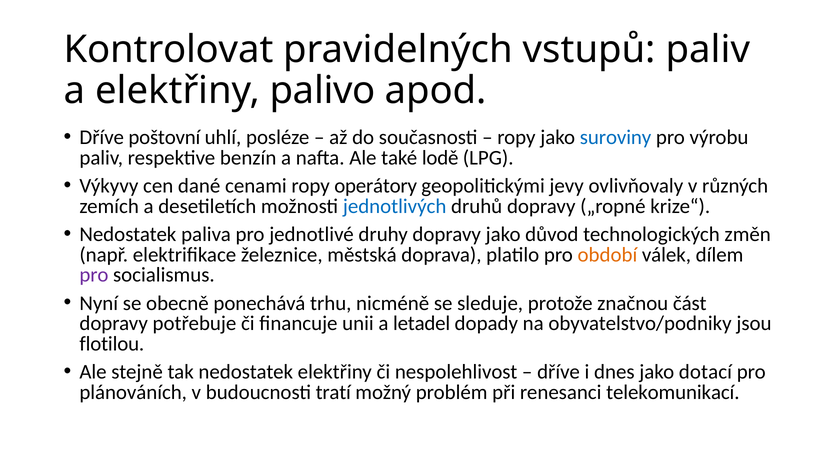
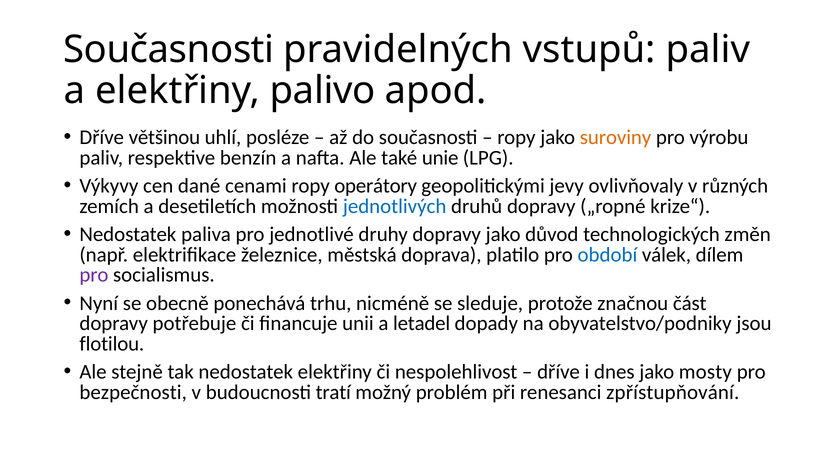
Kontrolovat: Kontrolovat -> Současnosti (169, 50)
poštovní: poštovní -> většinou (164, 138)
suroviny colour: blue -> orange (616, 138)
lodě: lodě -> unie (440, 158)
období colour: orange -> blue (607, 255)
dotací: dotací -> mosty (705, 372)
plánováních: plánováních -> bezpečnosti (133, 392)
telekomunikací: telekomunikací -> zpřístupňování (673, 392)
